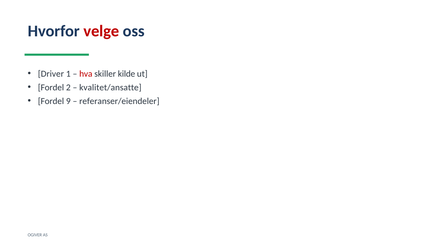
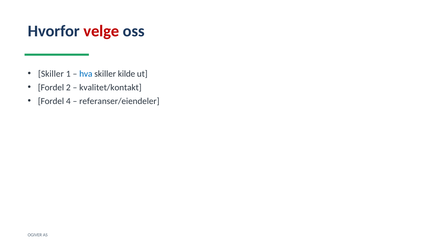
Driver: Driver -> Skiller (51, 74)
hva colour: red -> blue (86, 74)
kvalitet/ansatte: kvalitet/ansatte -> kvalitet/kontakt (110, 87)
9: 9 -> 4 (68, 101)
